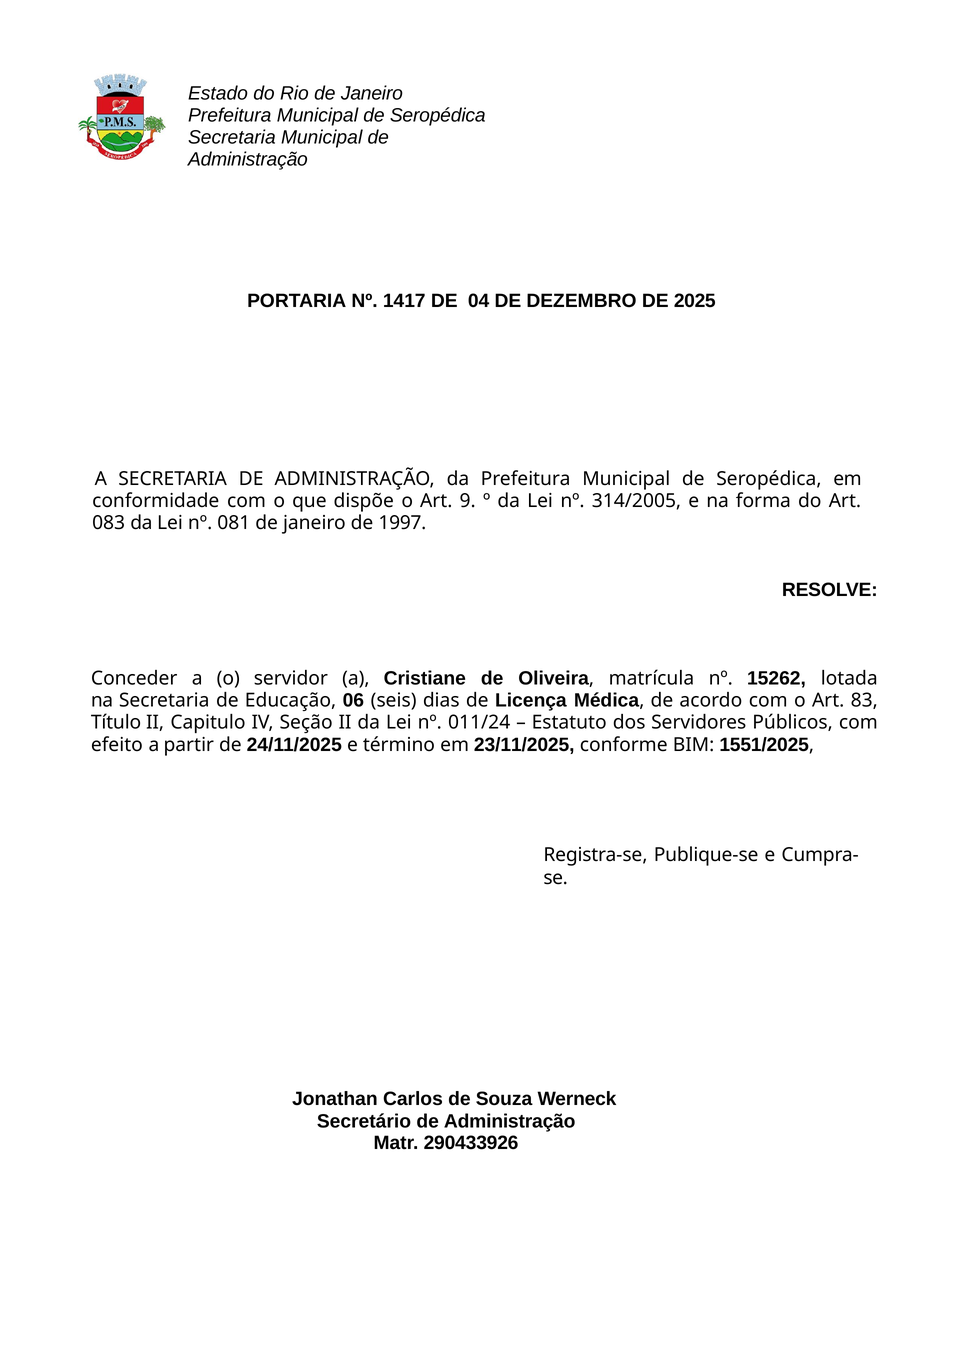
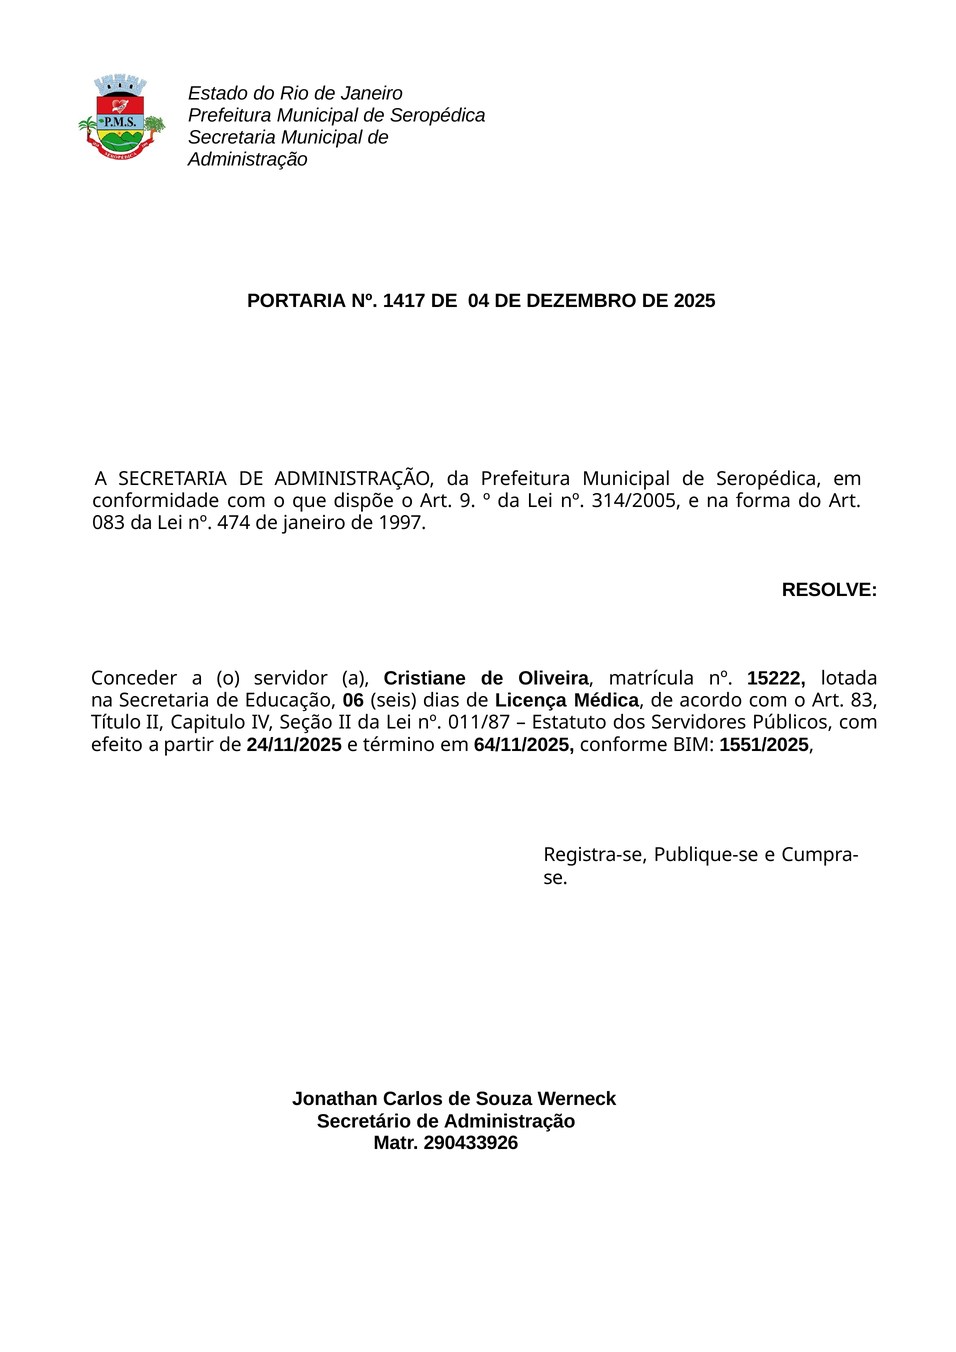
081: 081 -> 474 (234, 523)
15262: 15262 -> 15222 (776, 679)
011/24: 011/24 -> 011/87 (479, 723)
23/11/2025: 23/11/2025 -> 64/11/2025 (524, 745)
